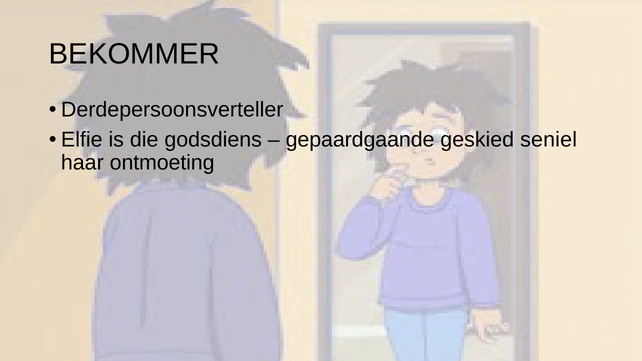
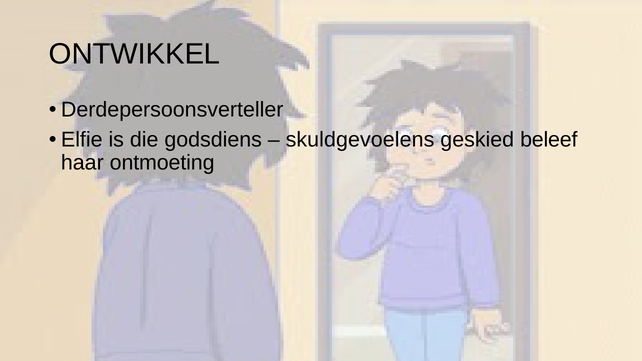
BEKOMMER: BEKOMMER -> ONTWIKKEL (135, 54)
gepaardgaande: gepaardgaande -> skuldgevoelens (360, 140)
seniel: seniel -> beleef (549, 140)
